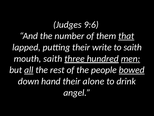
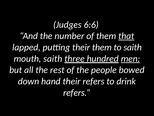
9:6: 9:6 -> 6:6 (91, 25)
their write: write -> them (102, 47)
all underline: present -> none (29, 70)
bowed underline: present -> none (132, 70)
their alone: alone -> refers (94, 81)
angel: angel -> refers (77, 92)
